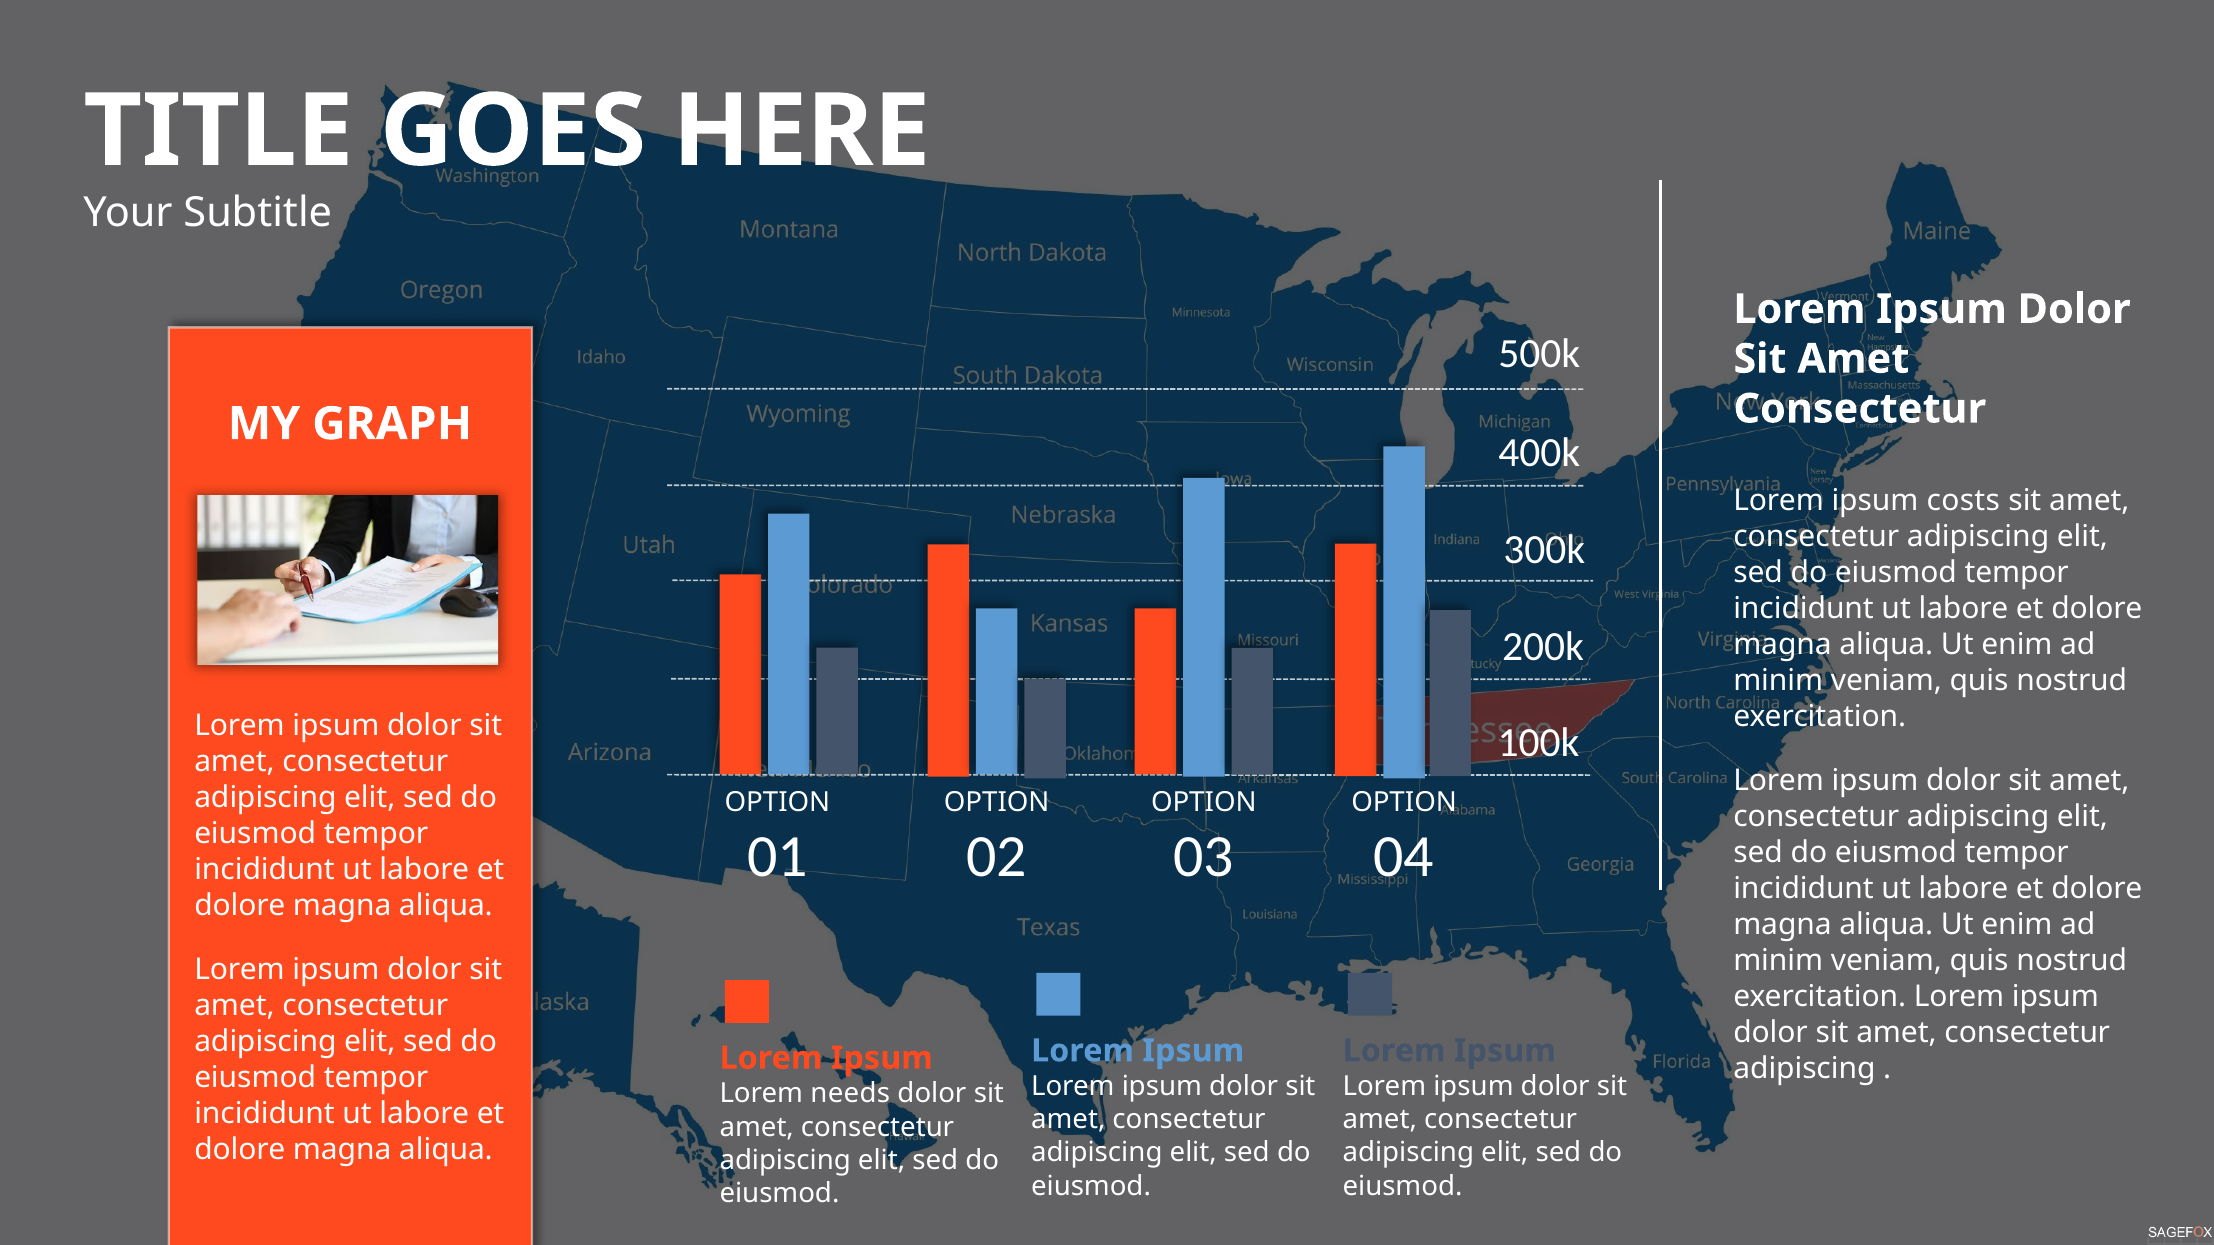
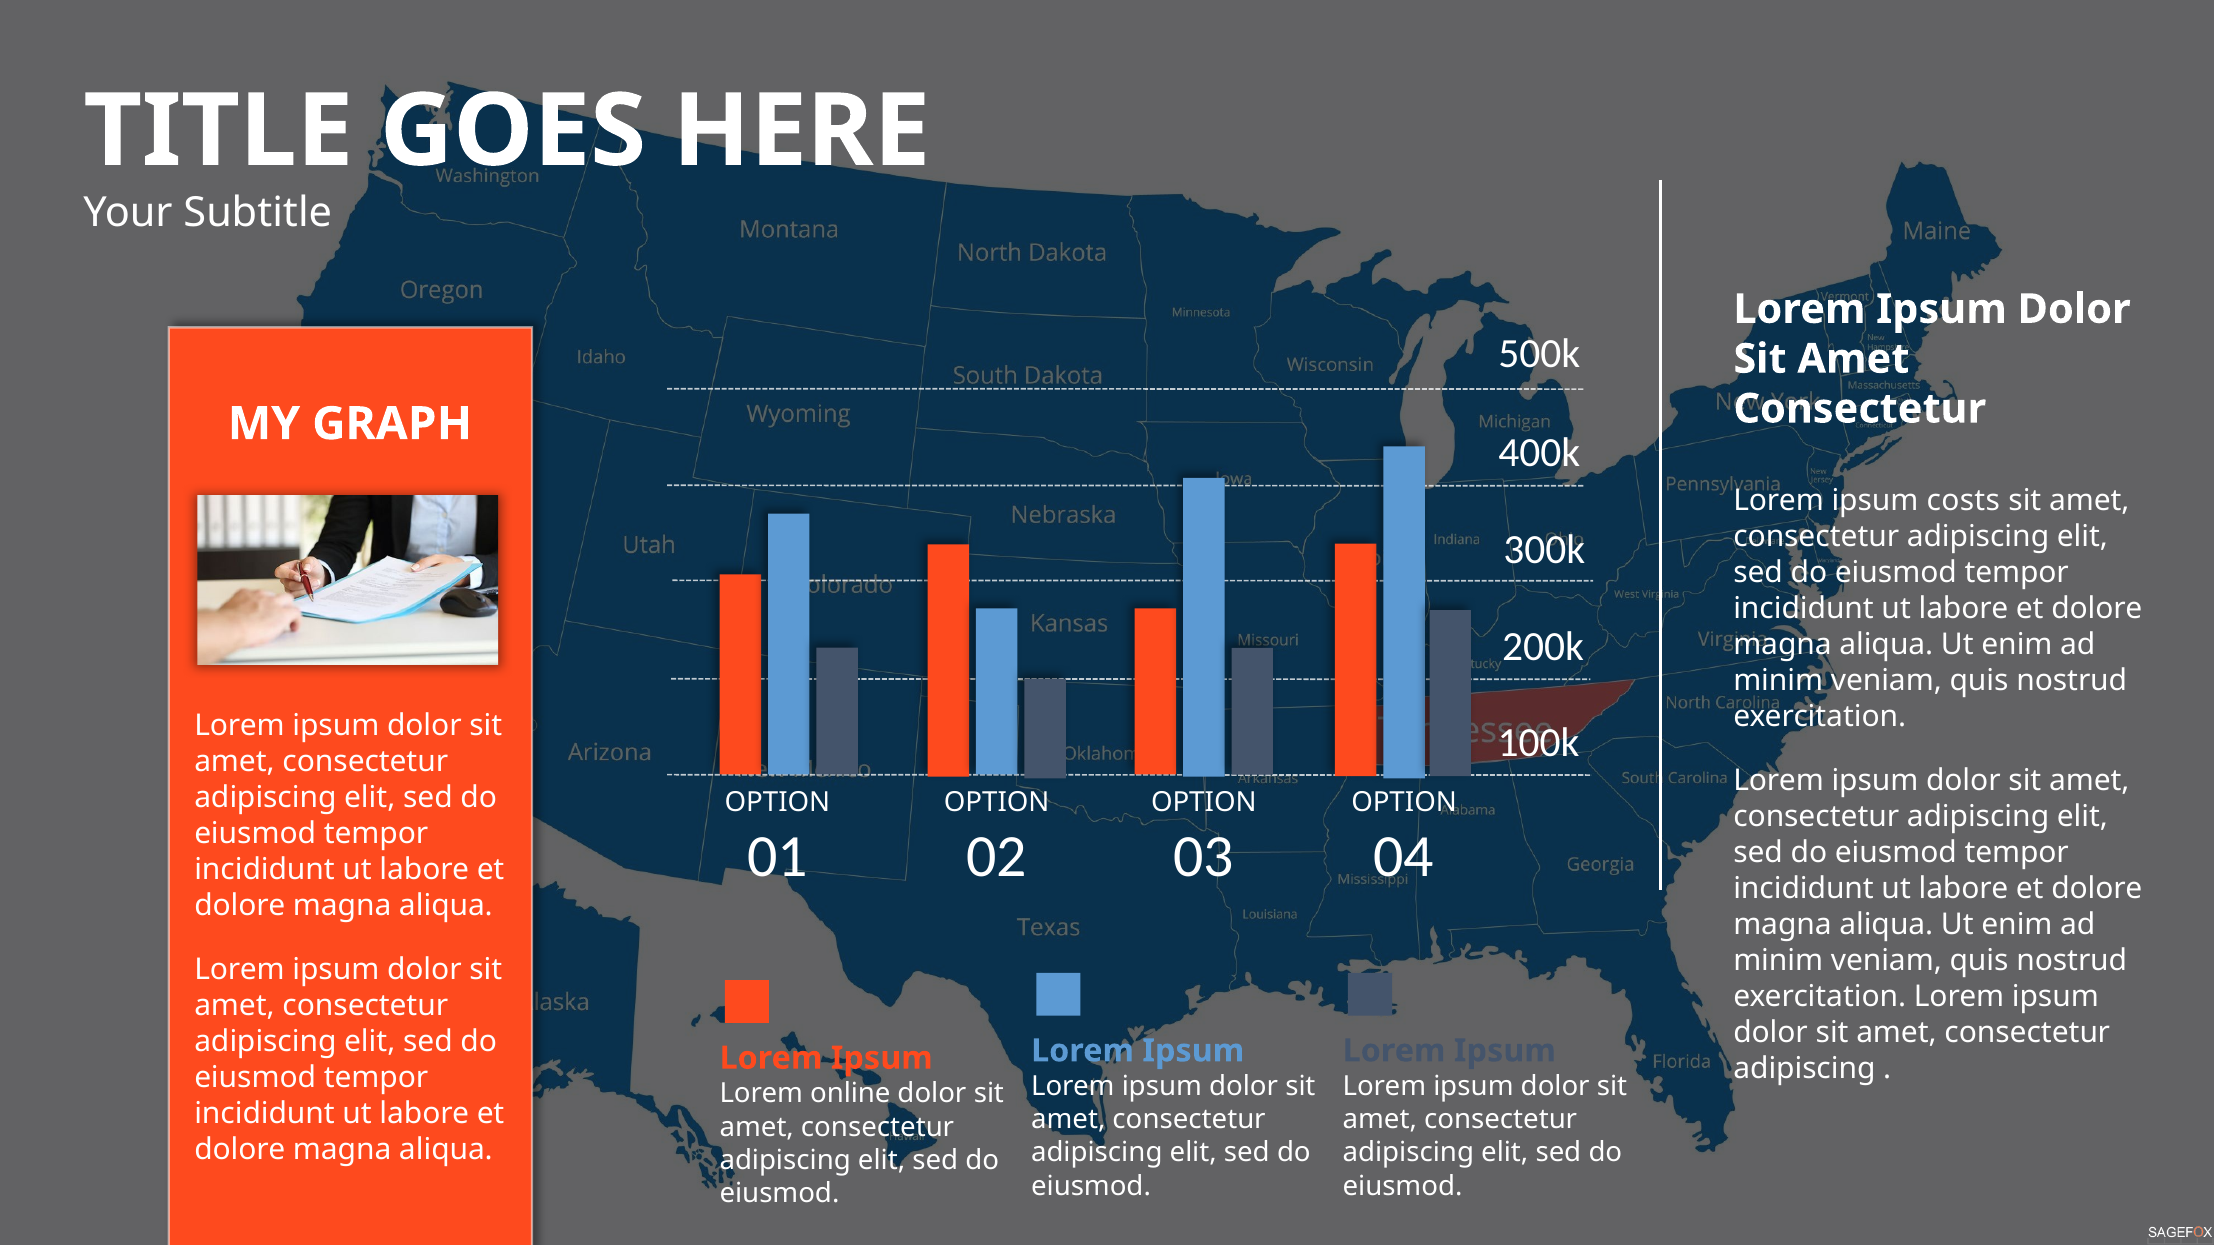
needs: needs -> online (850, 1094)
